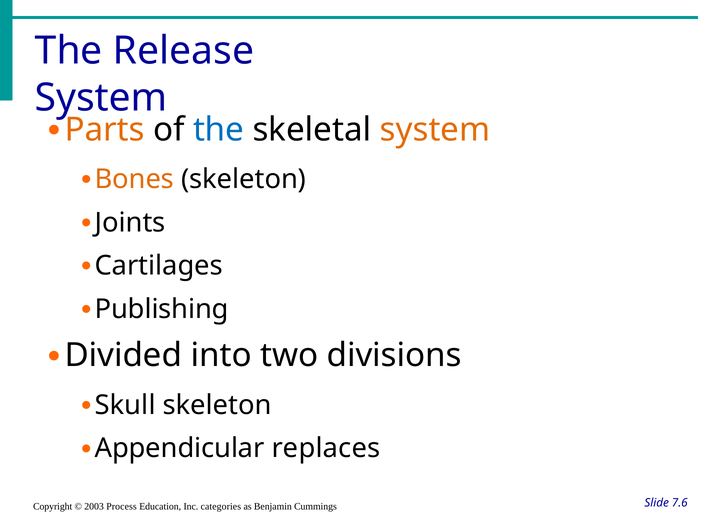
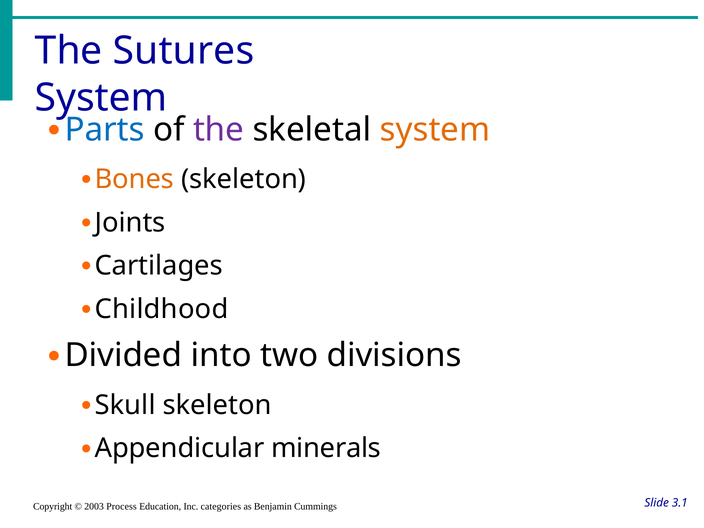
Release: Release -> Sutures (183, 51)
Parts colour: orange -> blue (105, 130)
the colour: blue -> purple (219, 130)
Publishing: Publishing -> Childhood (162, 309)
replaces: replaces -> minerals (326, 448)
7.6: 7.6 -> 3.1 (680, 503)
